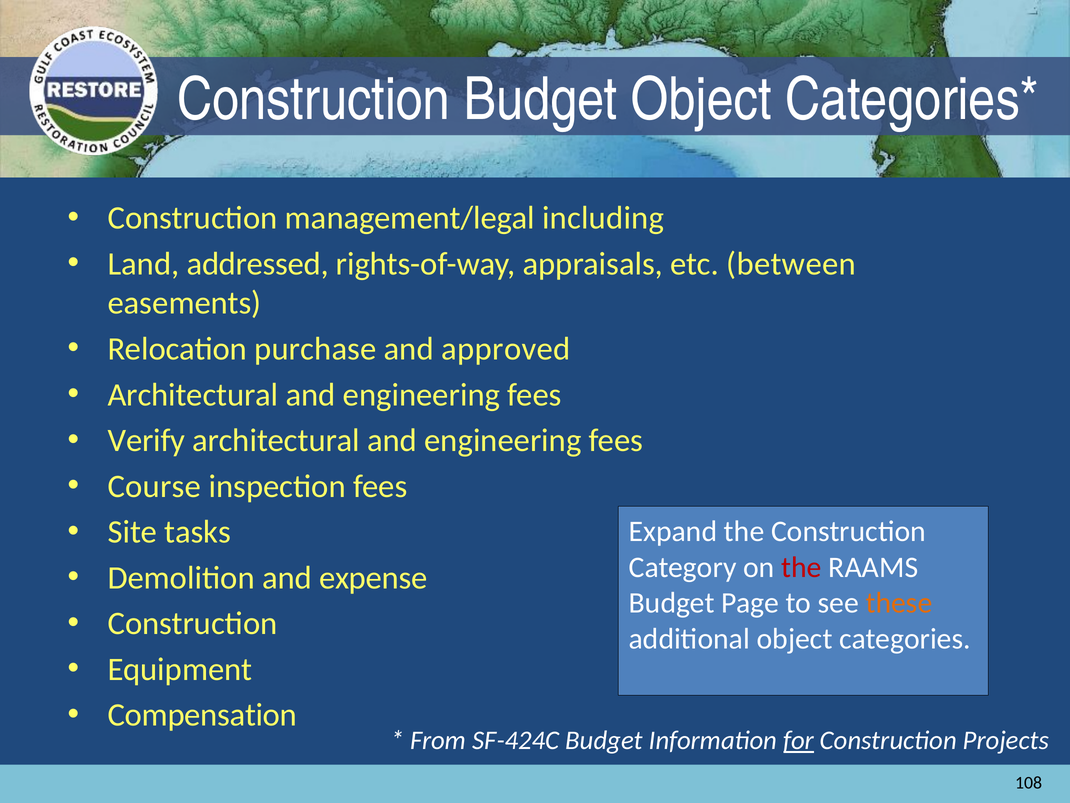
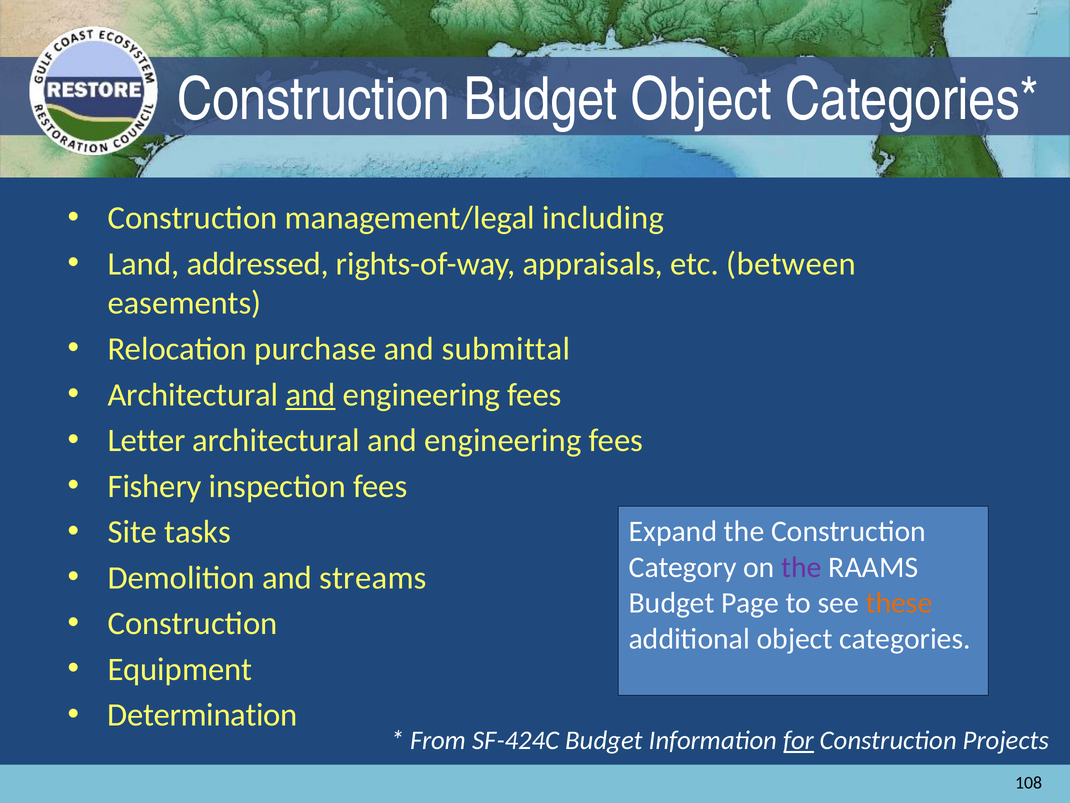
approved: approved -> submittal (506, 349)
and underline: none -> present (311, 394)
Verify: Verify -> Letter (146, 440)
Course: Course -> Fishery (155, 486)
the colour: red -> purple (802, 567)
expense: expense -> streams (373, 577)
Compensation: Compensation -> Determination (202, 715)
